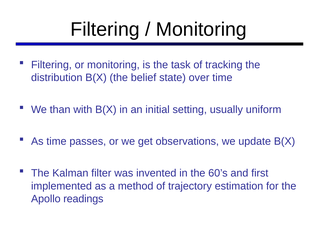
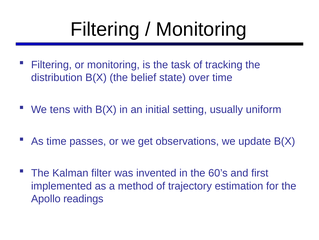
than: than -> tens (60, 109)
